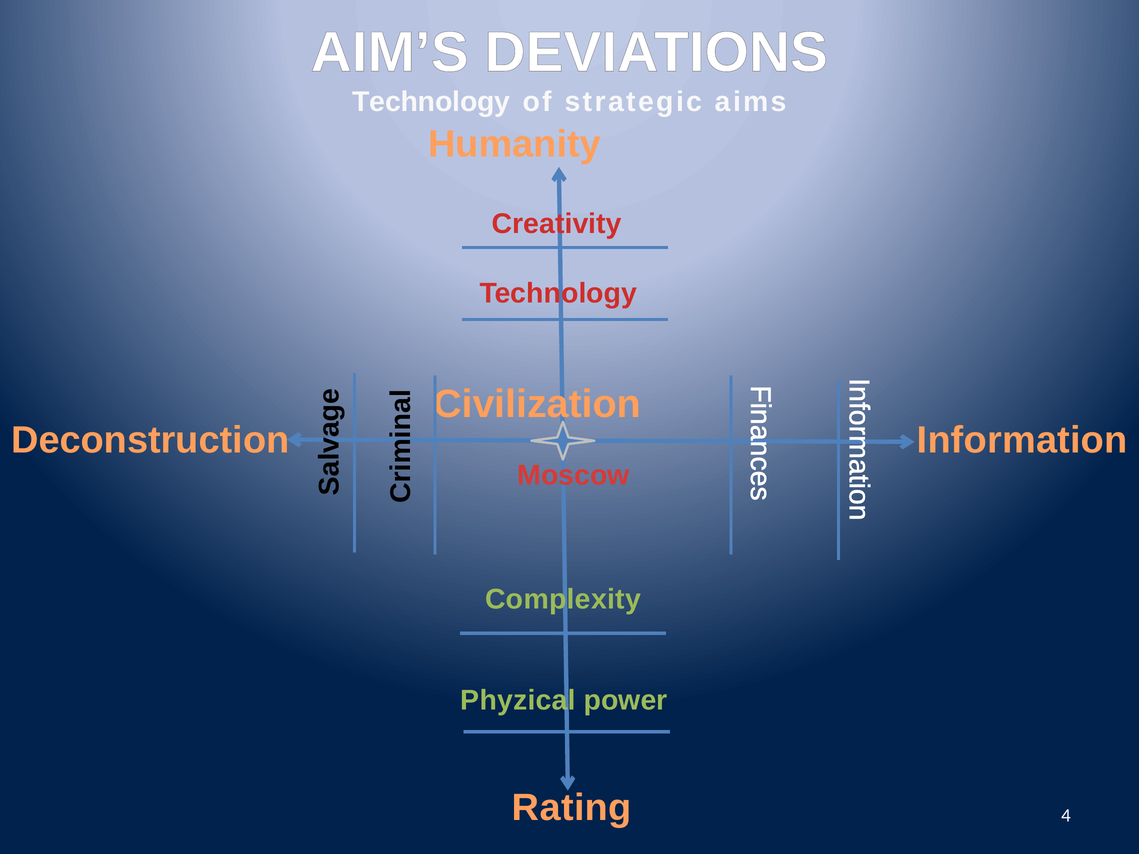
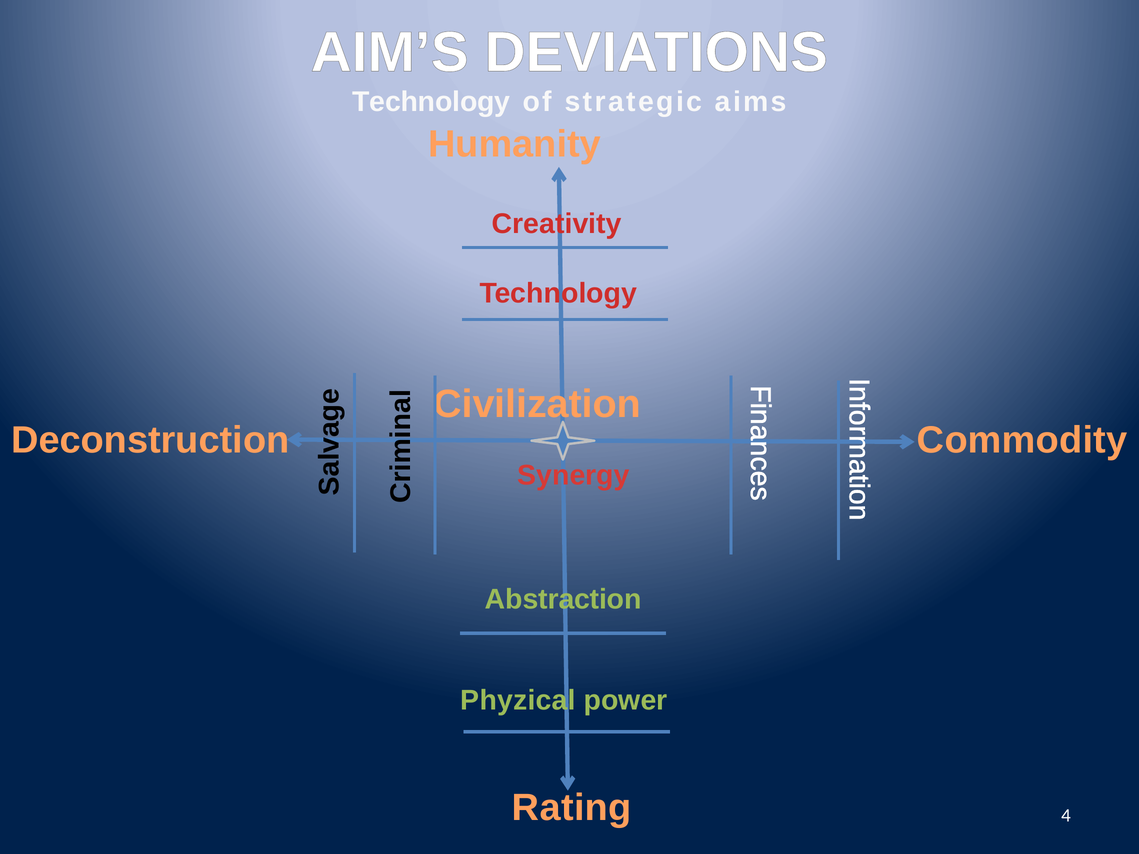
Information: Information -> Commodity (1022, 440)
Moscow: Moscow -> Synergy (573, 476)
Complexity: Complexity -> Abstraction (563, 599)
